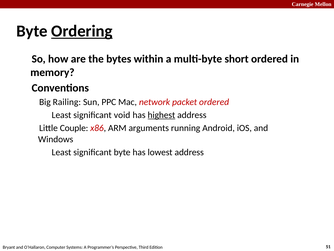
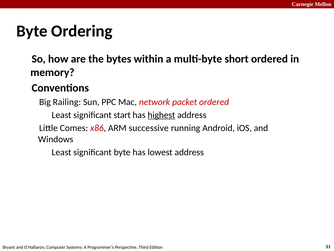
Ordering underline: present -> none (82, 31)
void: void -> start (122, 115)
Couple: Couple -> Comes (74, 128)
arguments: arguments -> successive (149, 128)
